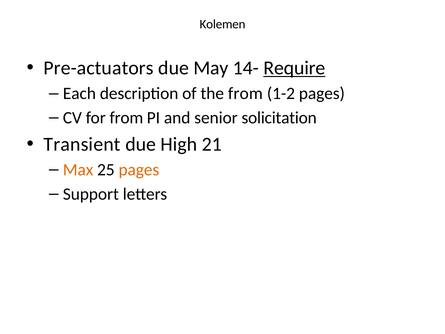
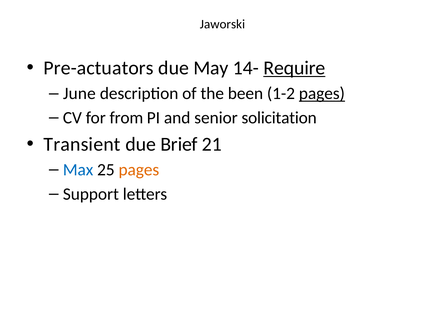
Kolemen: Kolemen -> Jaworski (222, 24)
Each: Each -> June (79, 94)
the from: from -> been (245, 94)
pages underline: none -> present (322, 94)
High: High -> Brief (179, 144)
Max colour: orange -> blue (78, 170)
